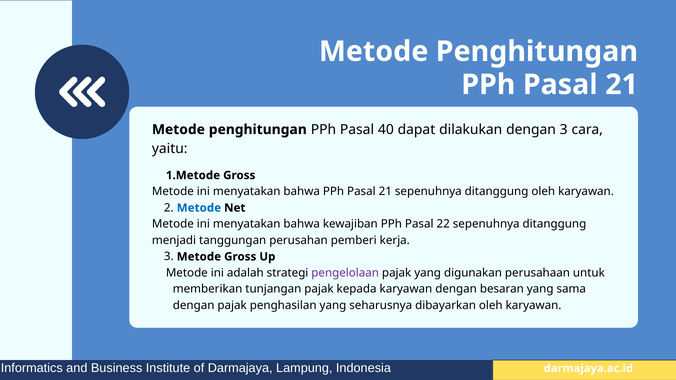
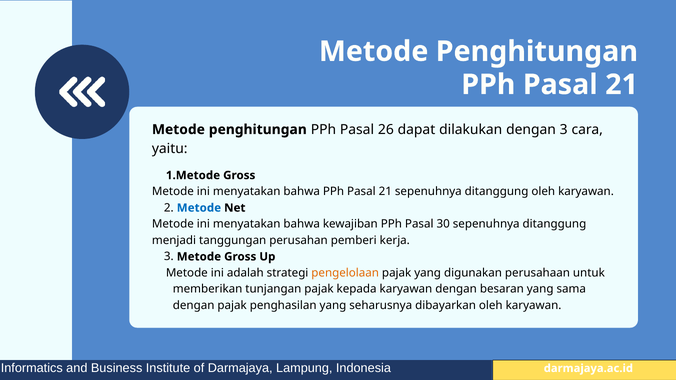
40: 40 -> 26 (386, 130)
22: 22 -> 30 (443, 224)
pengelolaan colour: purple -> orange (345, 273)
